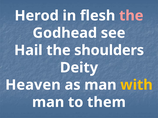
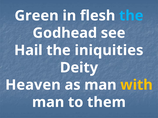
Herod: Herod -> Green (37, 16)
the colour: pink -> light blue (131, 16)
shoulders: shoulders -> iniquities (109, 51)
